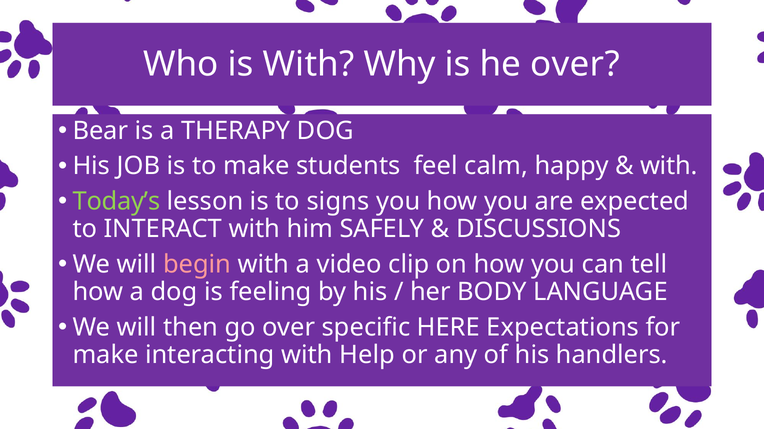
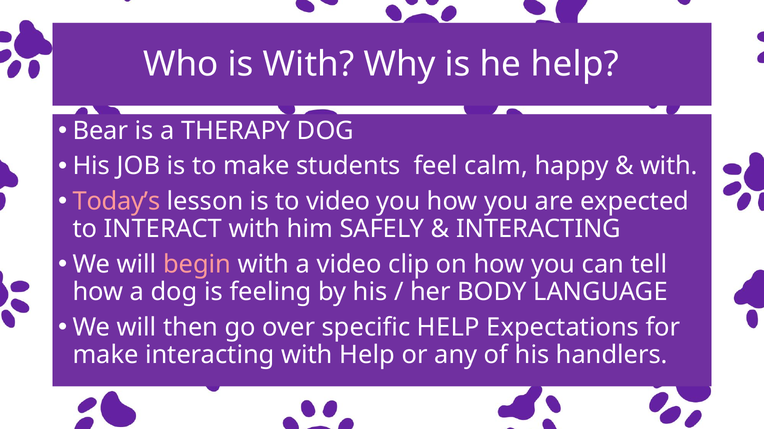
he over: over -> help (575, 64)
Today’s colour: light green -> pink (116, 202)
to signs: signs -> video (338, 202)
DISCUSSIONS: DISCUSSIONS -> INTERACTING (539, 229)
specific HERE: HERE -> HELP (448, 328)
